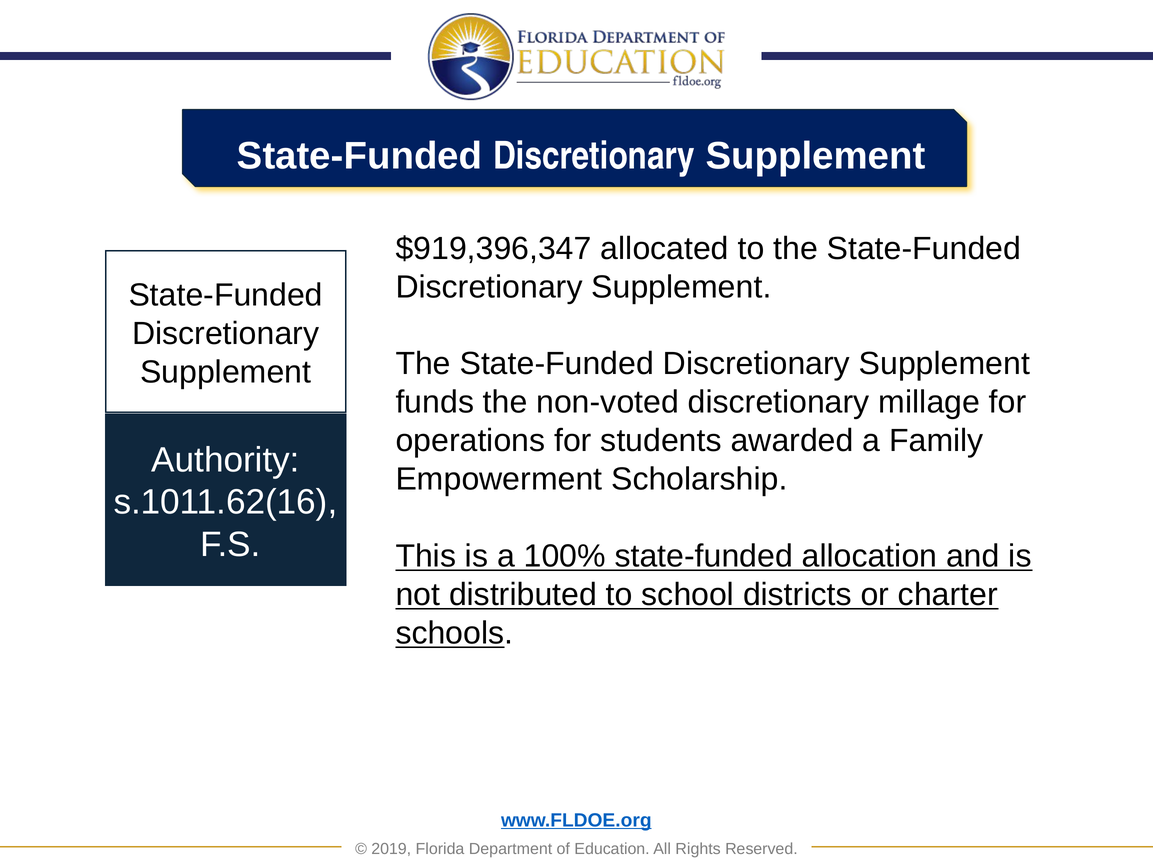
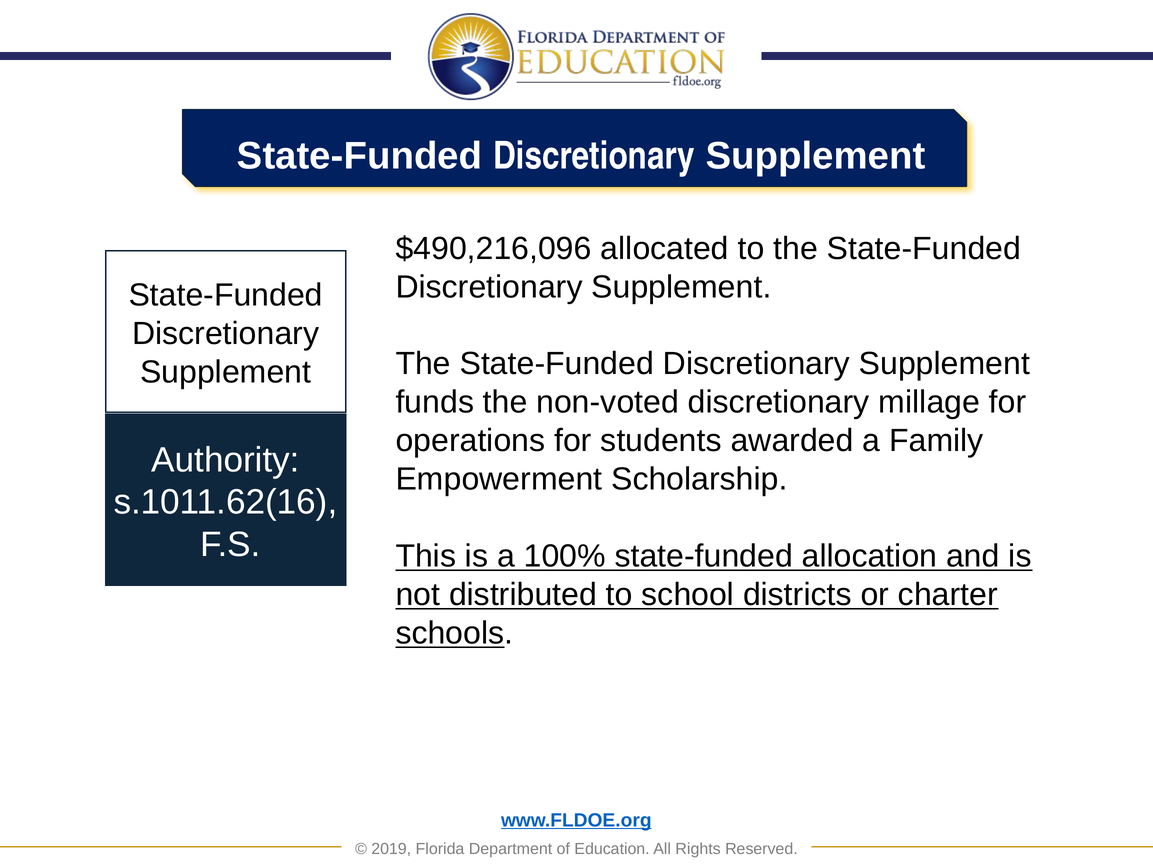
$919,396,347: $919,396,347 -> $490,216,096 (494, 248)
